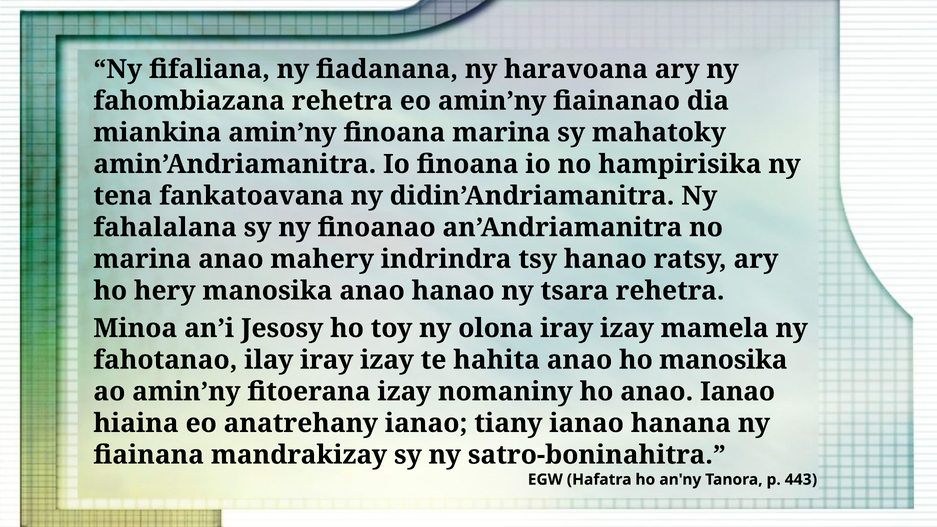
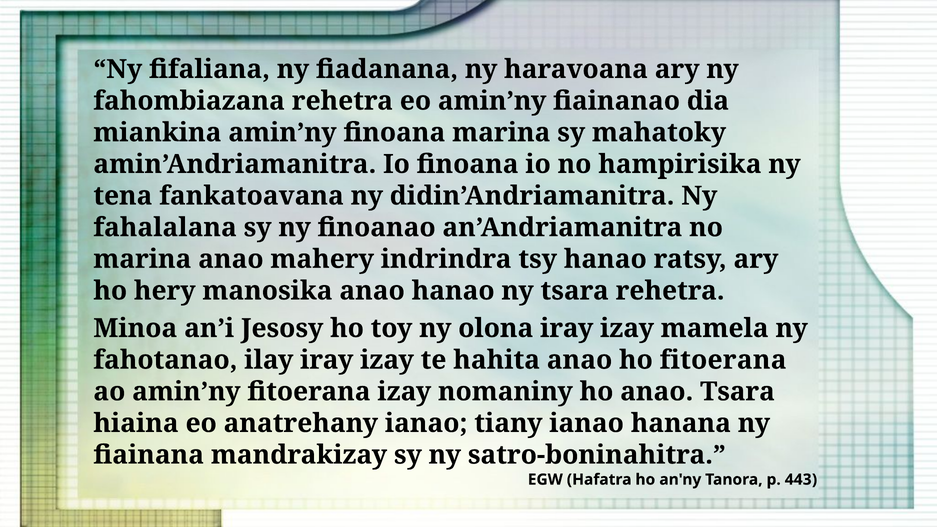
ho manosika: manosika -> fitoerana (723, 360)
anao Ianao: Ianao -> Tsara (738, 392)
